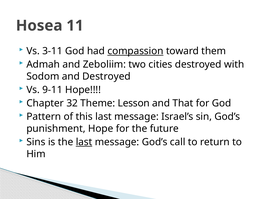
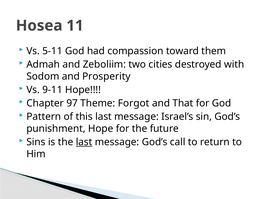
3-11: 3-11 -> 5-11 (52, 51)
compassion underline: present -> none (135, 51)
and Destroyed: Destroyed -> Prosperity (106, 76)
32: 32 -> 97 (72, 103)
Lesson: Lesson -> Forgot (134, 103)
